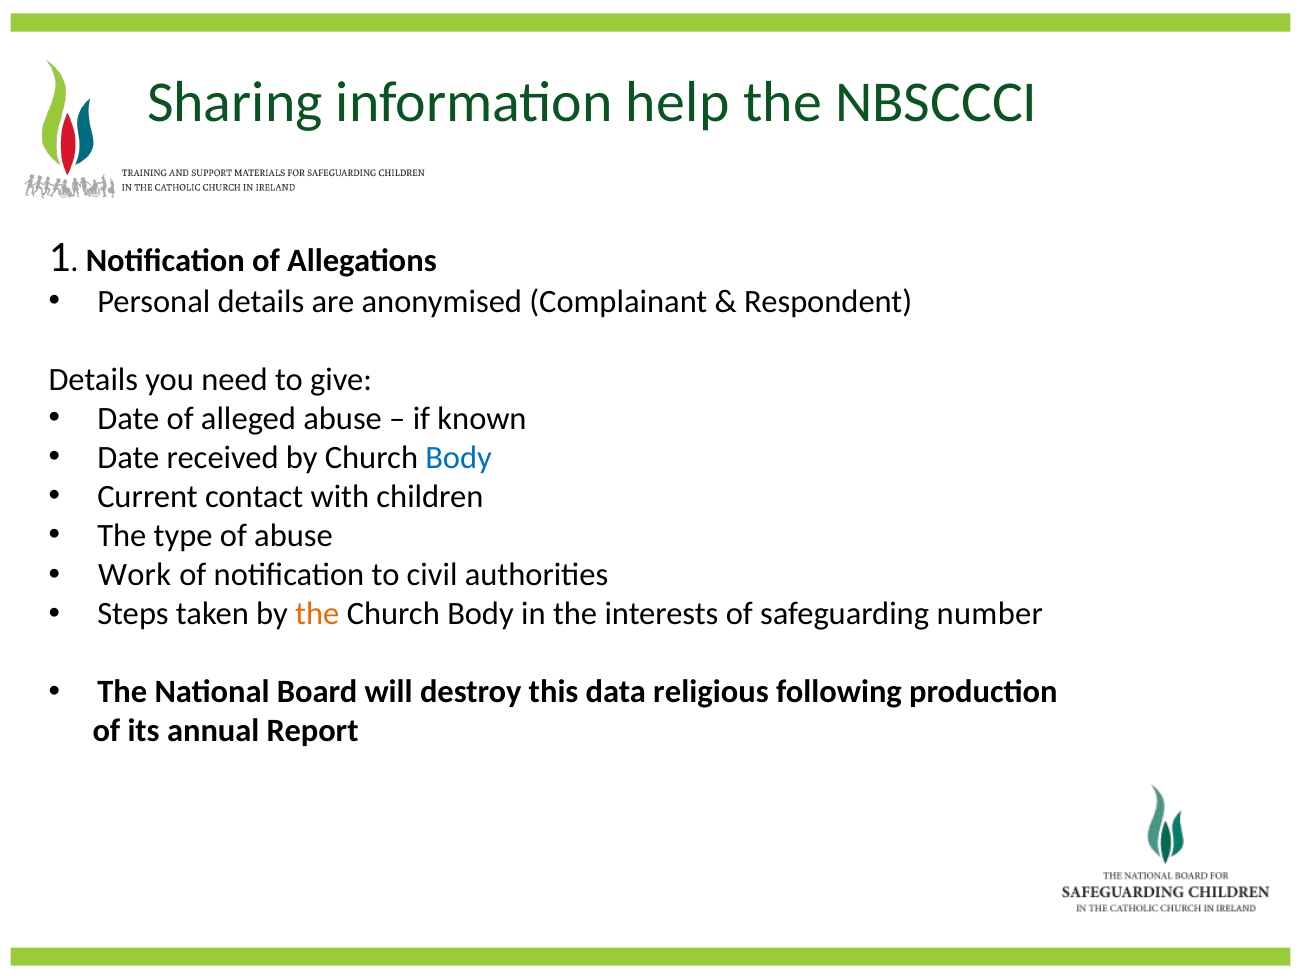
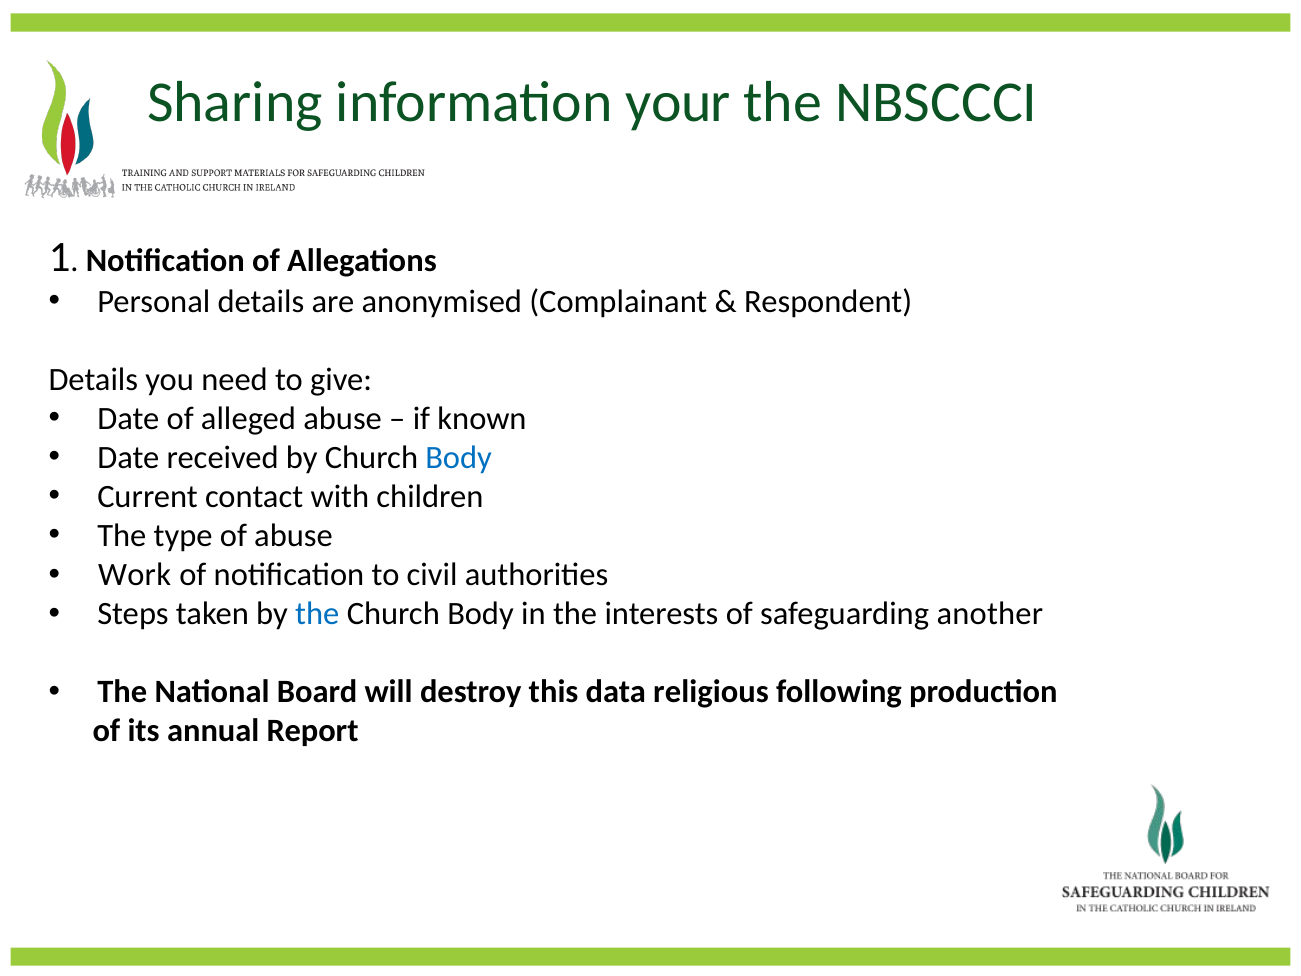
help: help -> your (678, 103)
the colour: orange -> blue (317, 614)
number: number -> another (990, 614)
